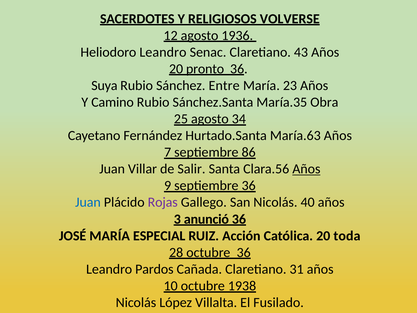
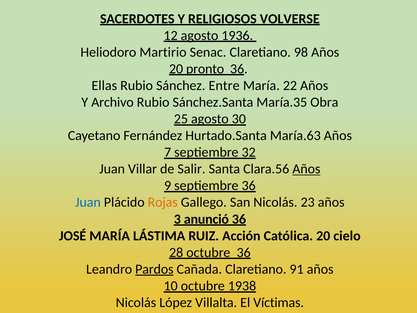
Heliodoro Leandro: Leandro -> Martirio (163, 52)
43: 43 -> 98 (301, 52)
Suya: Suya -> Ellas (104, 85)
23: 23 -> 22 (290, 85)
Camino: Camino -> Archivo (112, 102)
34: 34 -> 30 (239, 119)
86: 86 -> 32 (249, 152)
Rojas colour: purple -> orange (163, 202)
40: 40 -> 23 (308, 202)
ESPECIAL: ESPECIAL -> LÁSTIMA (159, 236)
toda: toda -> cielo (347, 236)
Pardos underline: none -> present (154, 269)
31: 31 -> 91 (297, 269)
Fusilado: Fusilado -> Víctimas (279, 302)
